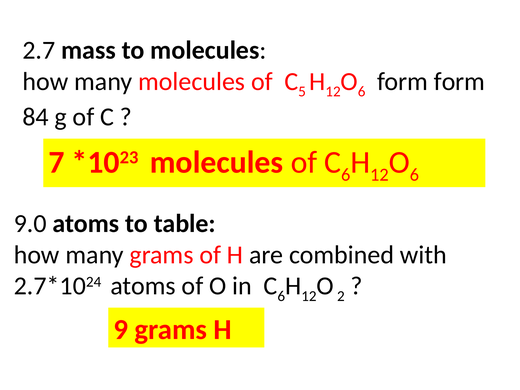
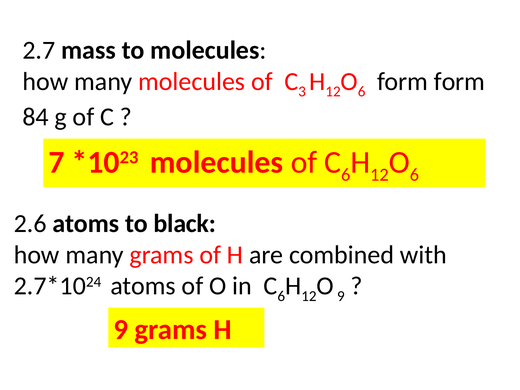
5: 5 -> 3 (302, 92)
9.0: 9.0 -> 2.6 (30, 224)
table: table -> black (185, 224)
O 2: 2 -> 9 (341, 296)
